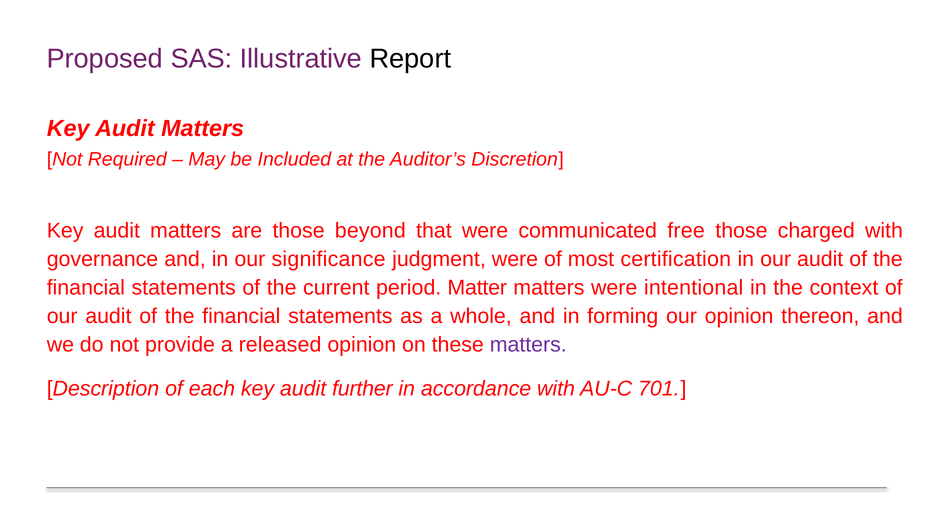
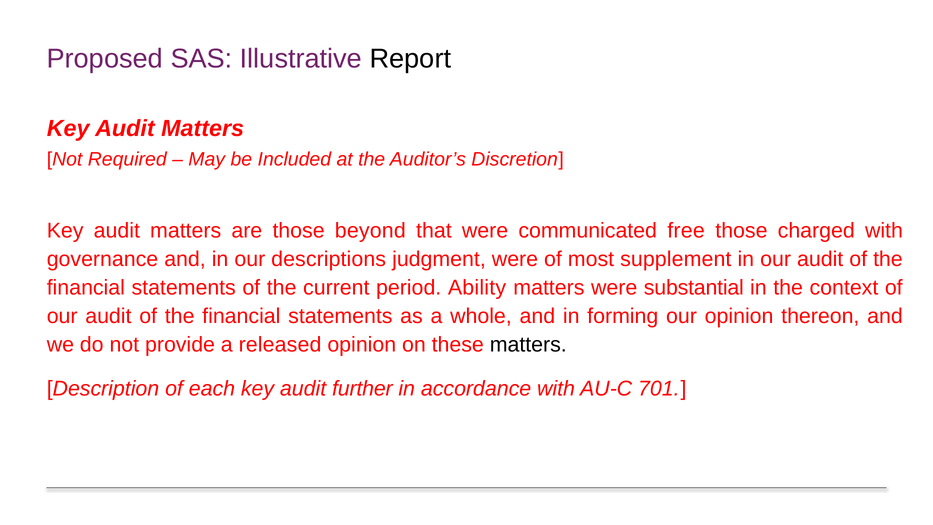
significance: significance -> descriptions (329, 259)
certification: certification -> supplement (676, 259)
Matter: Matter -> Ability (477, 288)
intentional: intentional -> substantial (694, 288)
matters colour: purple -> black (528, 345)
